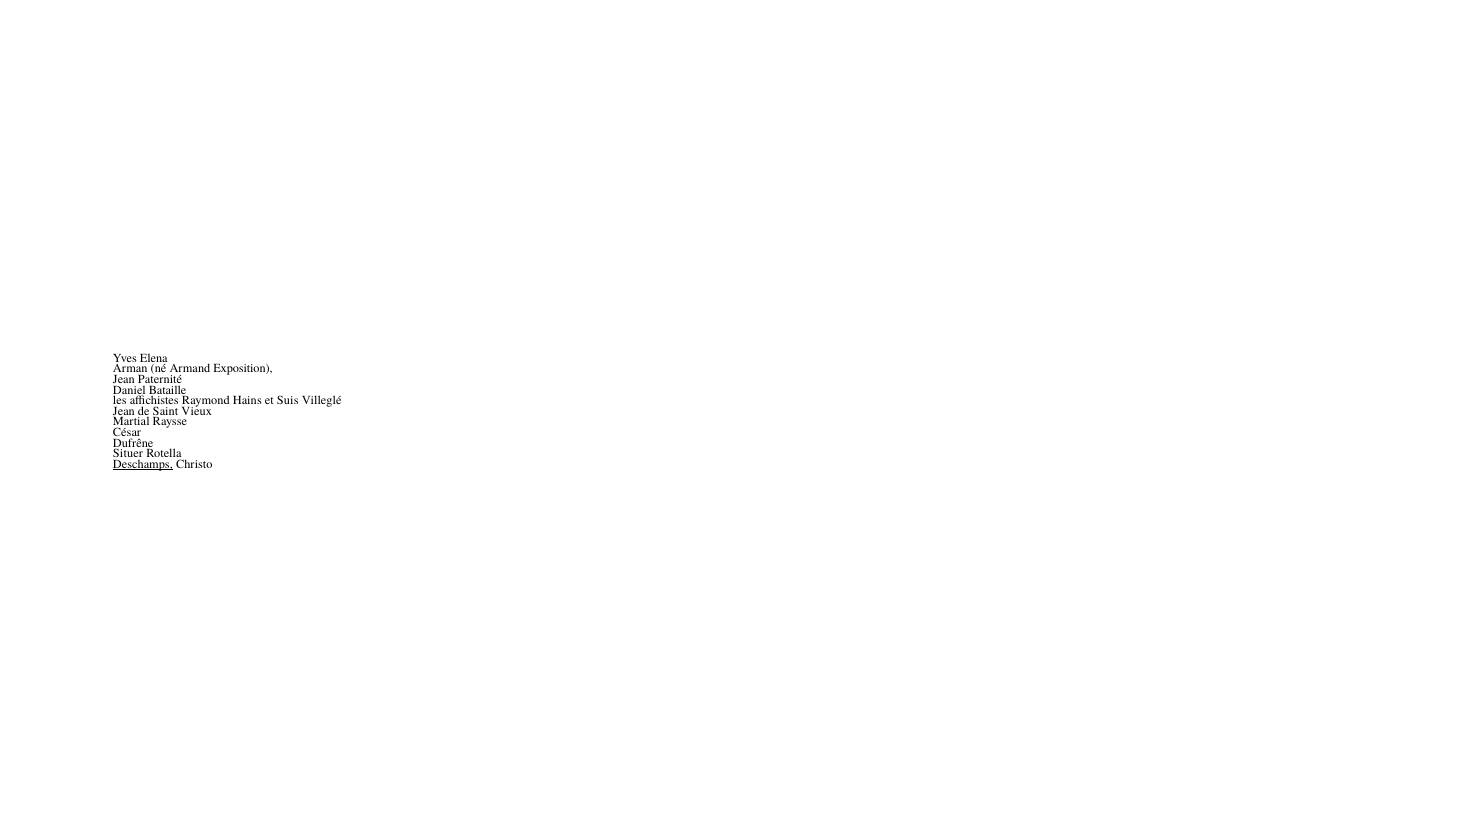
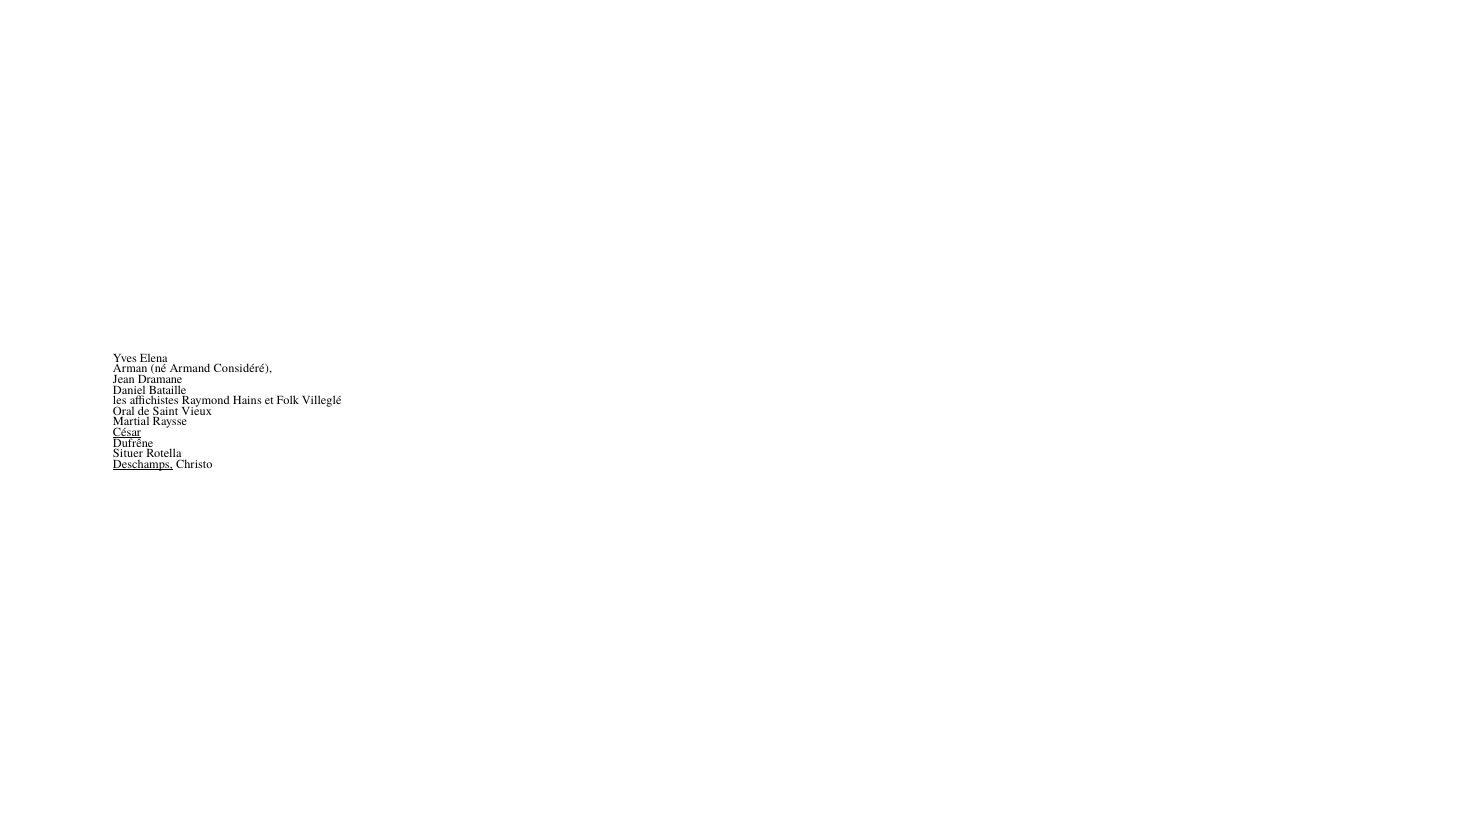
Exposition: Exposition -> Considéré (243, 368)
Paternité: Paternité -> Dramane (160, 379)
Suis: Suis -> Folk (288, 400)
Jean: Jean -> Oral (124, 411)
César underline: none -> present (127, 432)
